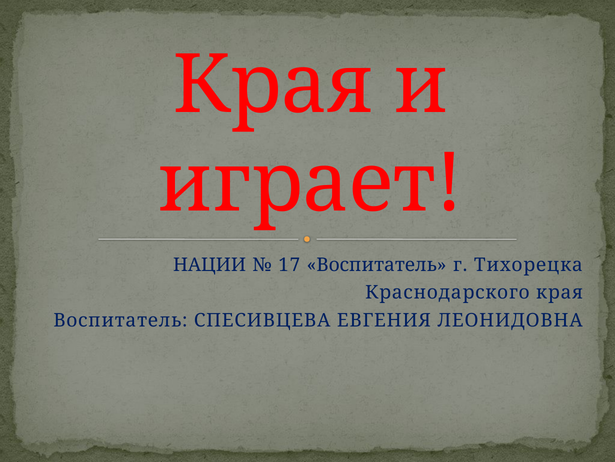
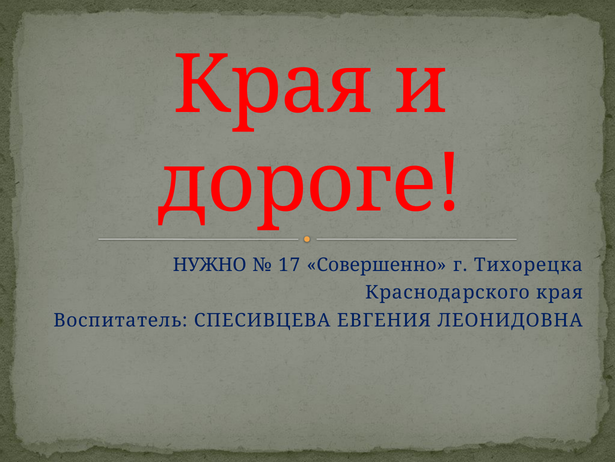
играет: играет -> дороге (310, 183)
НАЦИИ: НАЦИИ -> НУЖНО (210, 264)
17 Воспитатель: Воспитатель -> Совершенно (377, 264)
